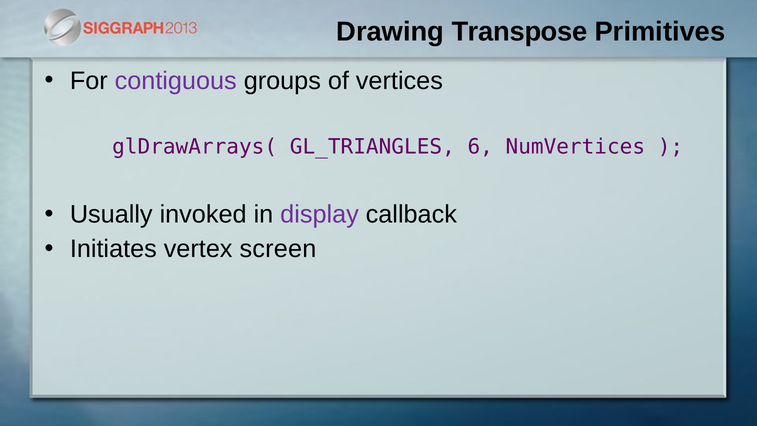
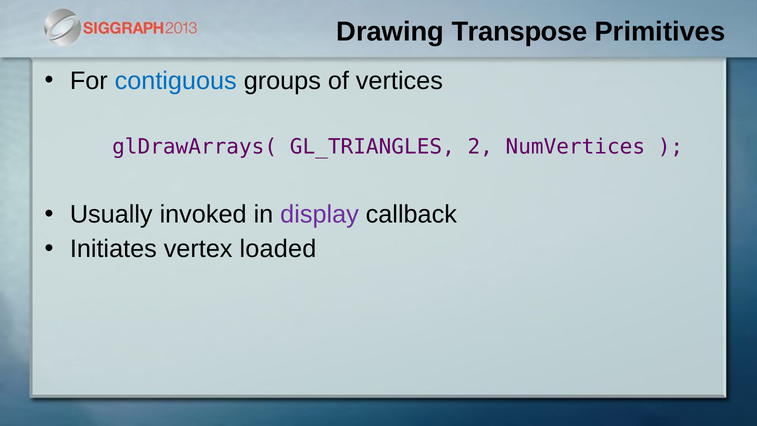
contiguous colour: purple -> blue (176, 81)
6: 6 -> 2 (480, 147)
screen: screen -> loaded (278, 249)
